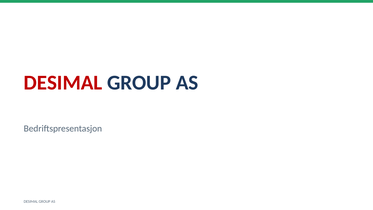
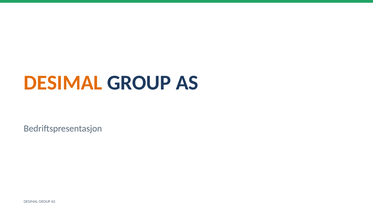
DESIMAL colour: red -> orange (63, 83)
